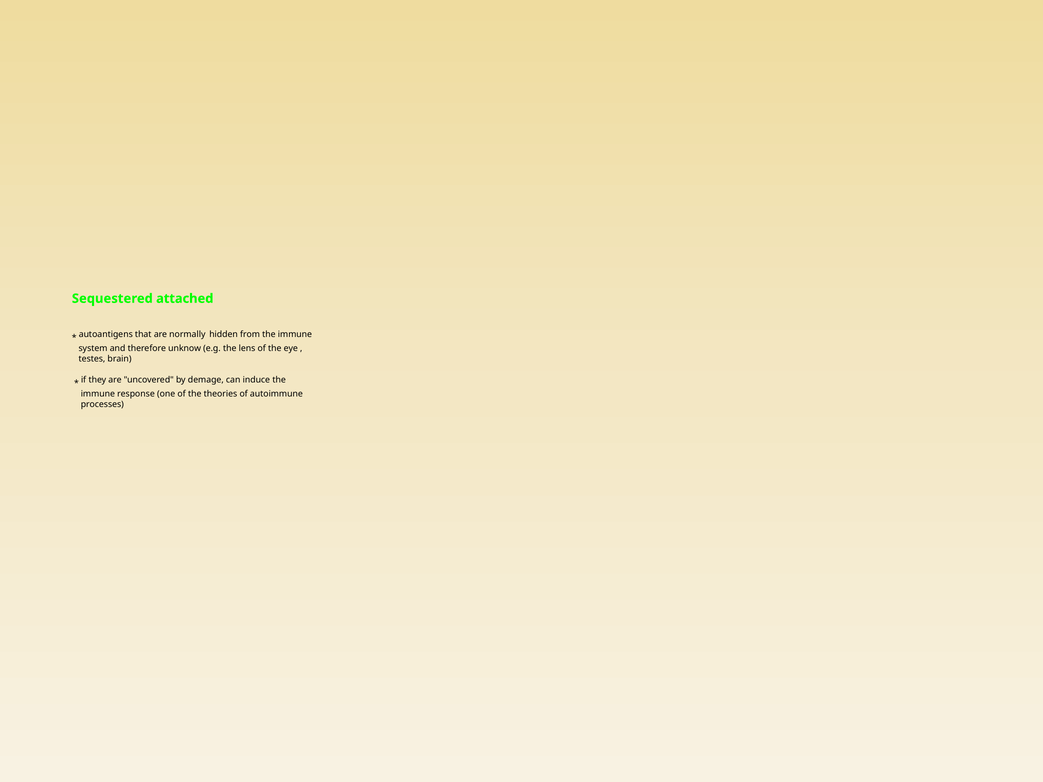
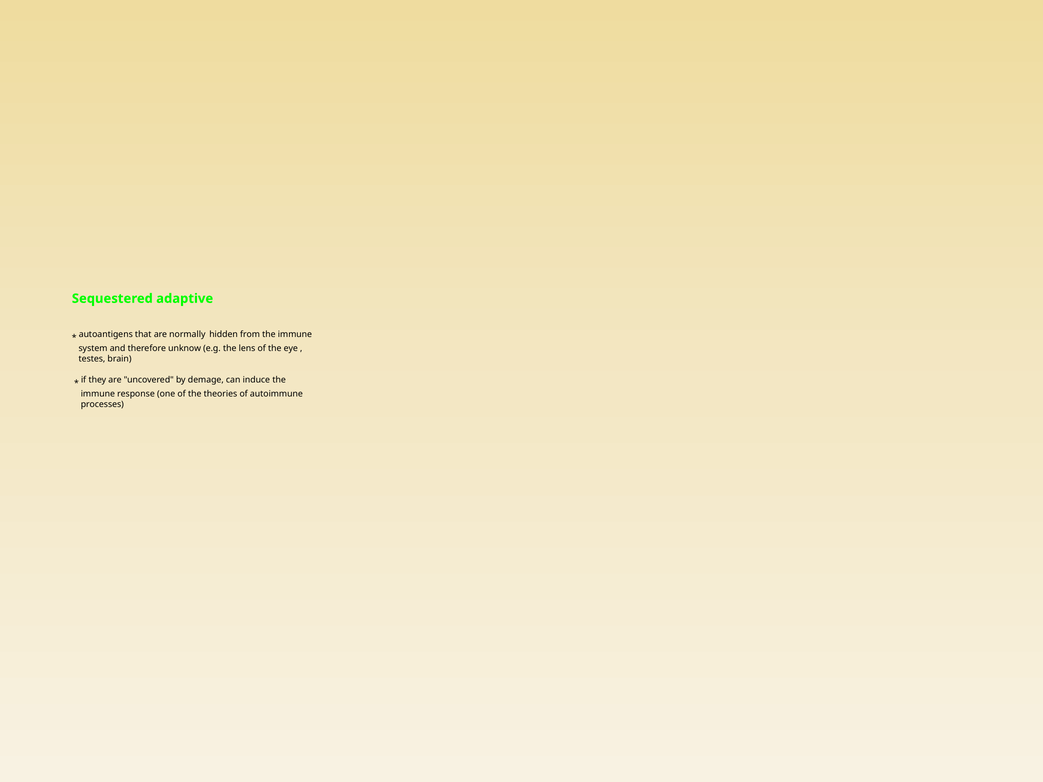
attached: attached -> adaptive (185, 299)
